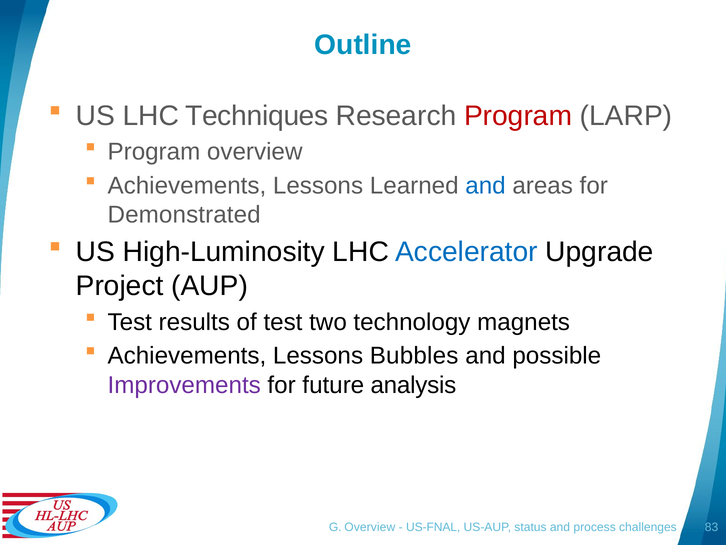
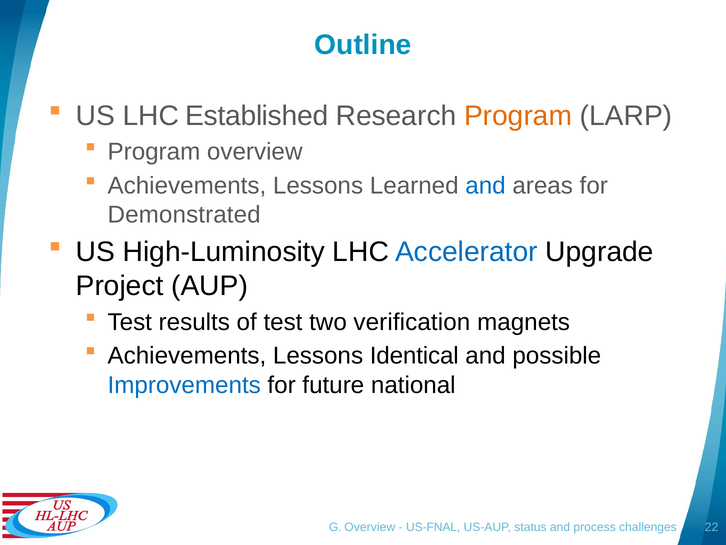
Techniques: Techniques -> Established (257, 116)
Program colour: red -> orange (518, 116)
technology: technology -> verification (412, 322)
Bubbles: Bubbles -> Identical (414, 356)
Improvements colour: purple -> blue (184, 385)
analysis: analysis -> national (413, 385)
83: 83 -> 22 (712, 527)
